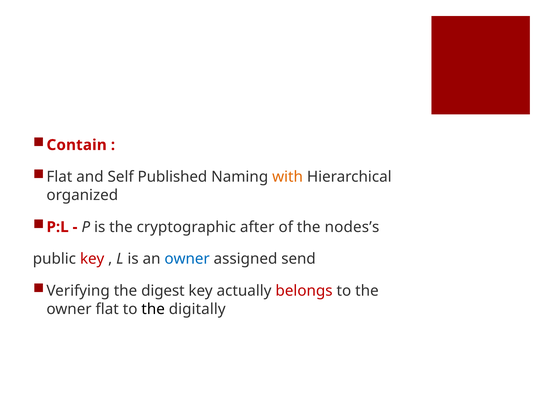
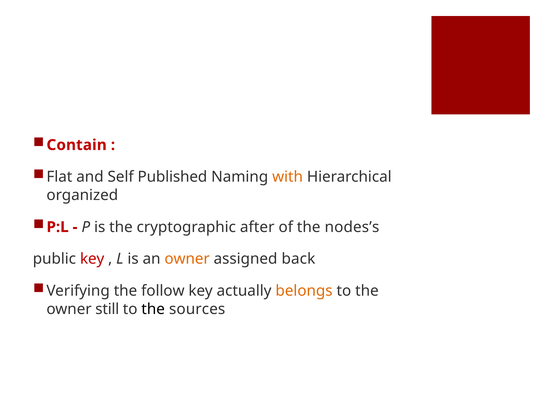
owner colour: blue -> orange (187, 259)
send: send -> back (298, 259)
digest: digest -> follow (163, 291)
belongs colour: red -> orange (304, 291)
owner flat: flat -> still (107, 309)
digitally: digitally -> sources (197, 309)
